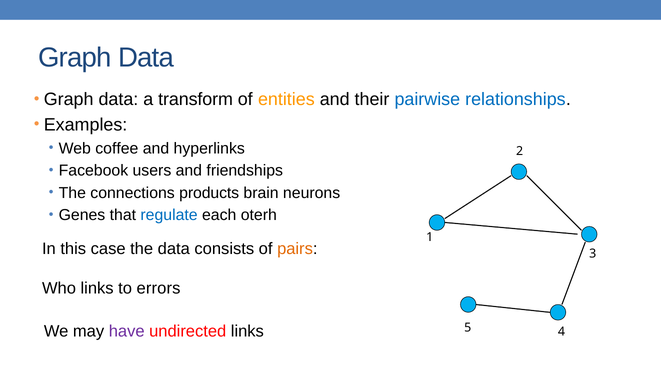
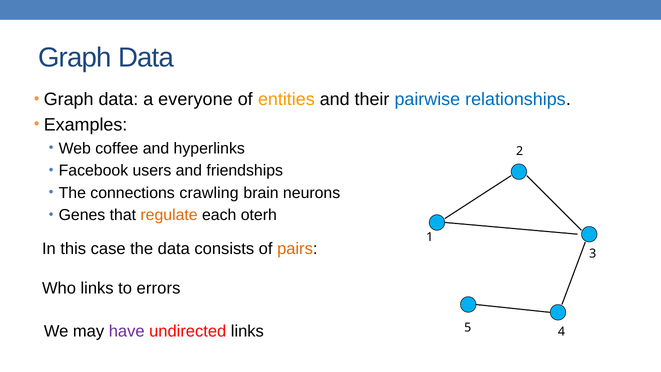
transform: transform -> everyone (195, 100)
products: products -> crawling (209, 193)
regulate colour: blue -> orange (169, 215)
